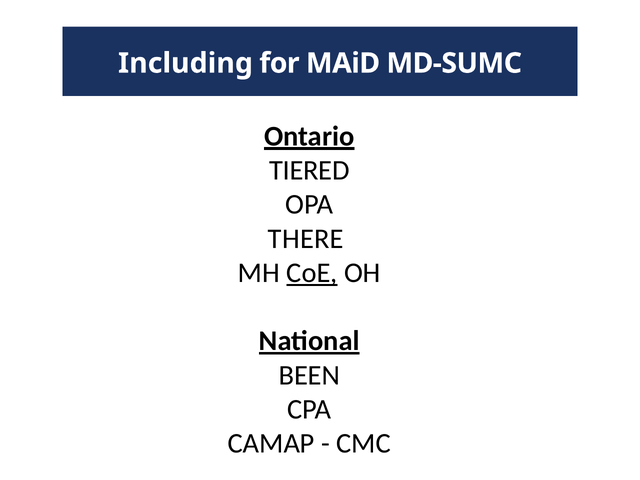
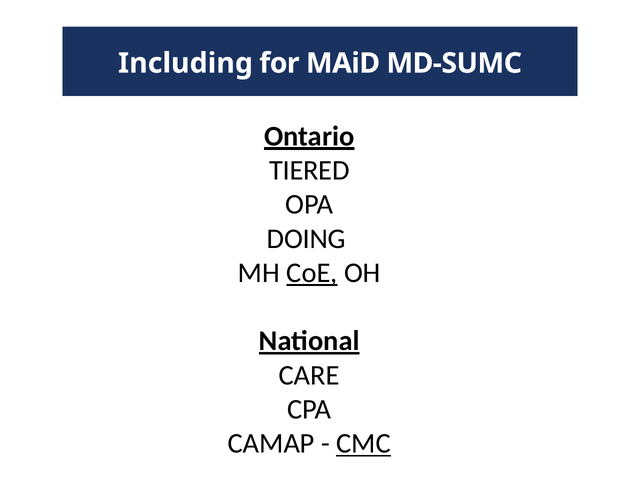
THERE: THERE -> DOING (306, 239)
BEEN: BEEN -> CARE (309, 375)
CMC underline: none -> present (364, 444)
